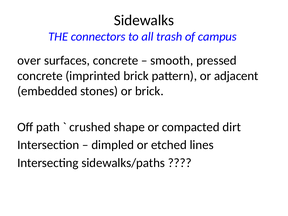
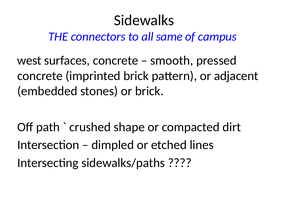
trash: trash -> same (169, 37)
over: over -> west (29, 60)
